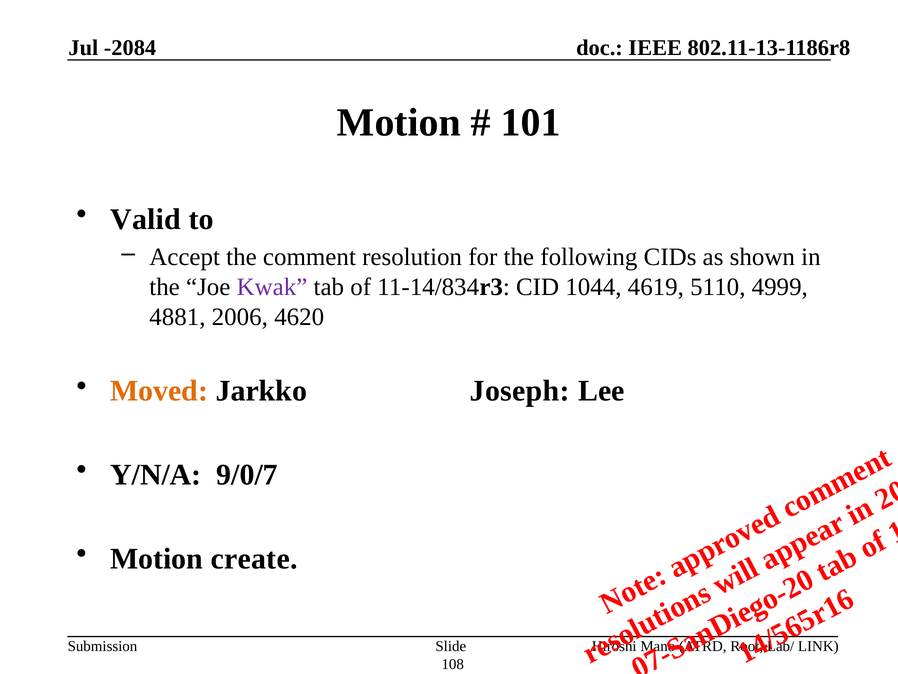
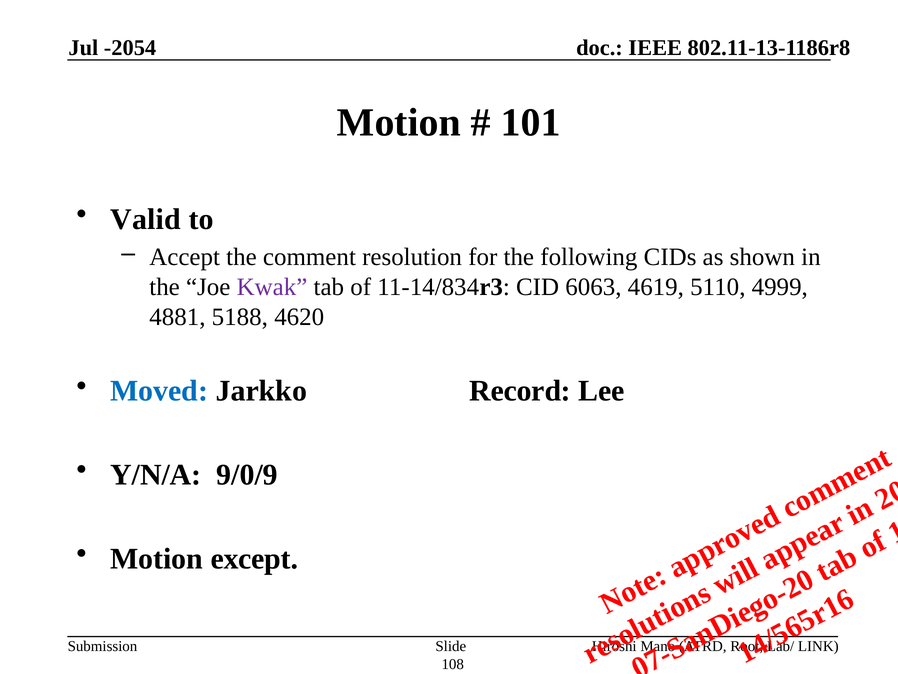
-2084: -2084 -> -2054 (130, 48)
1044: 1044 -> 6063 (593, 287)
2006: 2006 -> 5188 (240, 317)
Moved colour: orange -> blue (159, 391)
Joseph: Joseph -> Record (520, 391)
9/0/7: 9/0/7 -> 9/0/9 (247, 475)
create: create -> except (254, 558)
